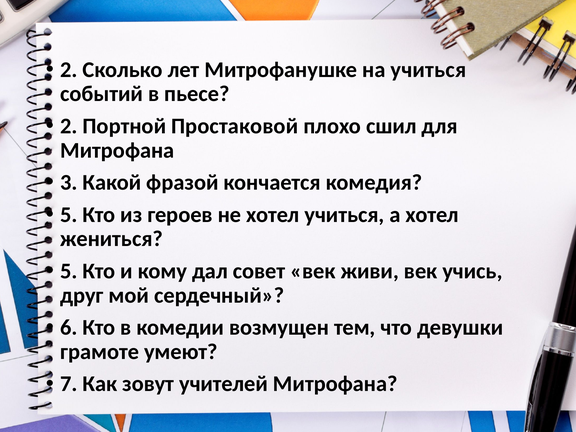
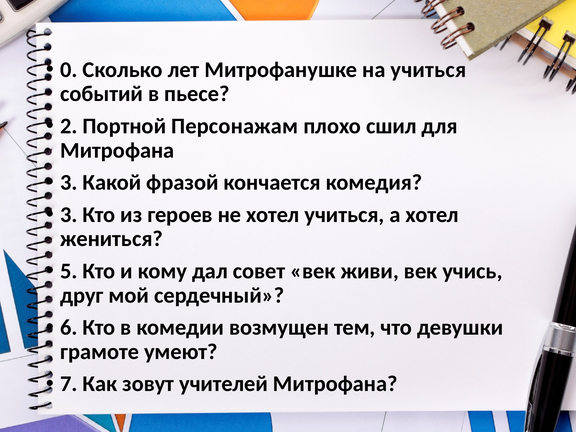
2: 2 -> 0 (69, 70)
Простаковой: Простаковой -> Персонажам (235, 126)
5: 5 -> 3 (69, 215)
